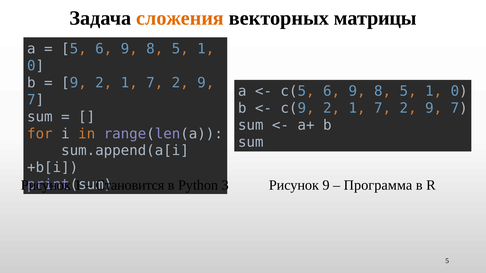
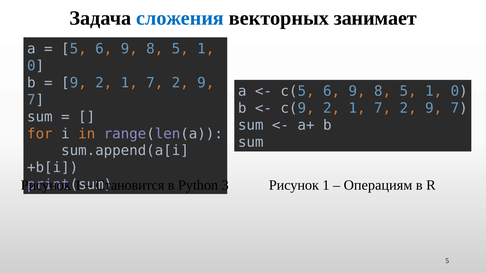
сложения colour: orange -> blue (180, 18)
матрицы: матрицы -> занимает (375, 18)
3 Рисунок 9: 9 -> 1 (326, 185)
Программа: Программа -> Операциям (378, 185)
